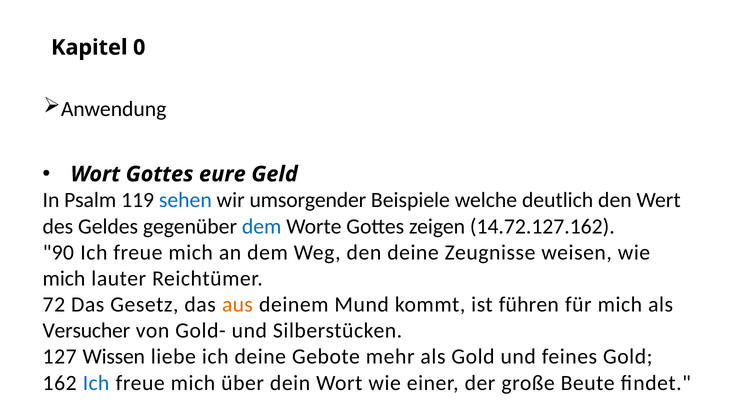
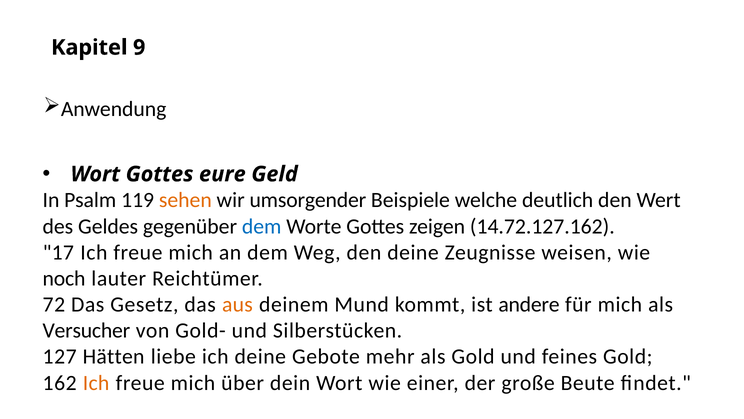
0: 0 -> 9 (139, 47)
sehen colour: blue -> orange (185, 200)
90: 90 -> 17 (58, 252)
mich: mich -> noch (64, 278)
führen: führen -> andere (529, 304)
Wissen: Wissen -> Hätten (114, 356)
Ich colour: blue -> orange (96, 382)
